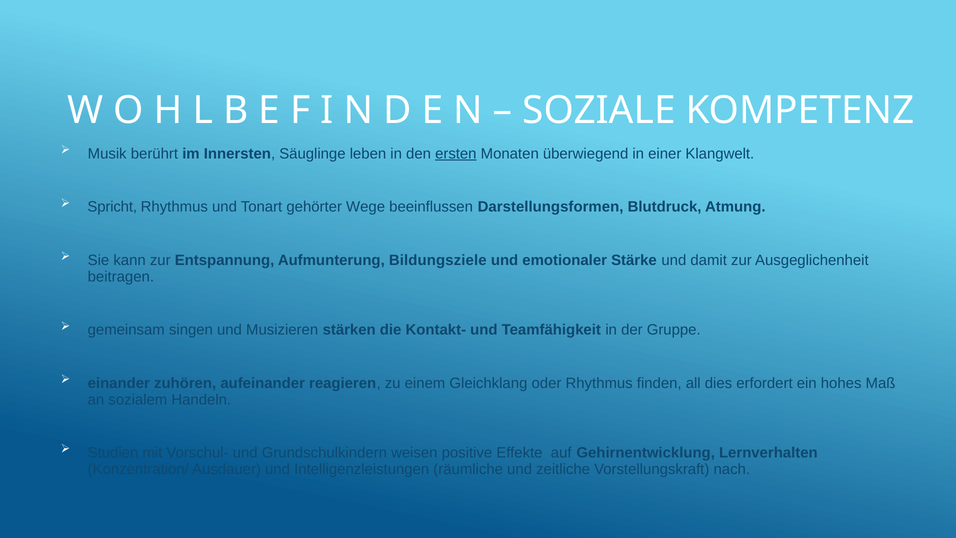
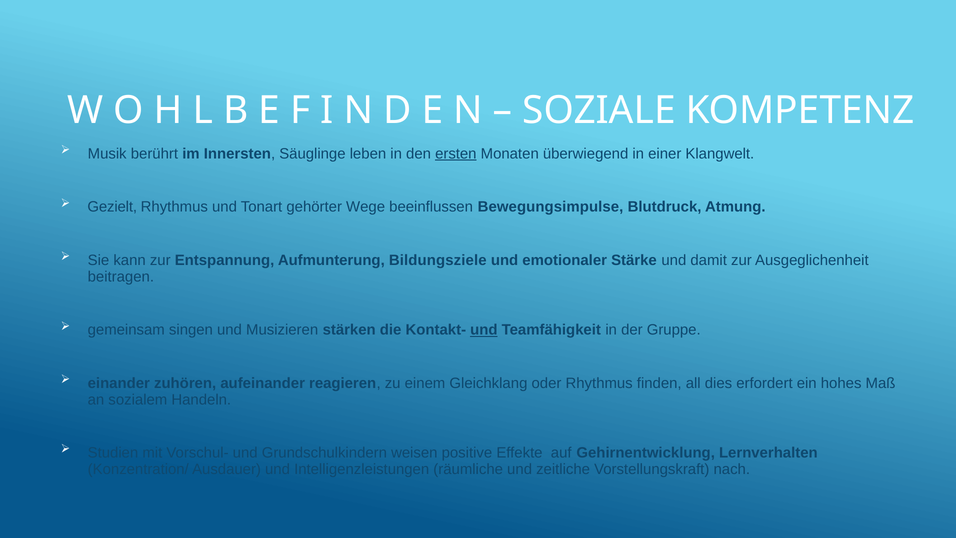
Spricht: Spricht -> Gezielt (112, 207)
Darstellungsformen: Darstellungsformen -> Bewegungsimpulse (551, 207)
und underline: none -> present (484, 330)
